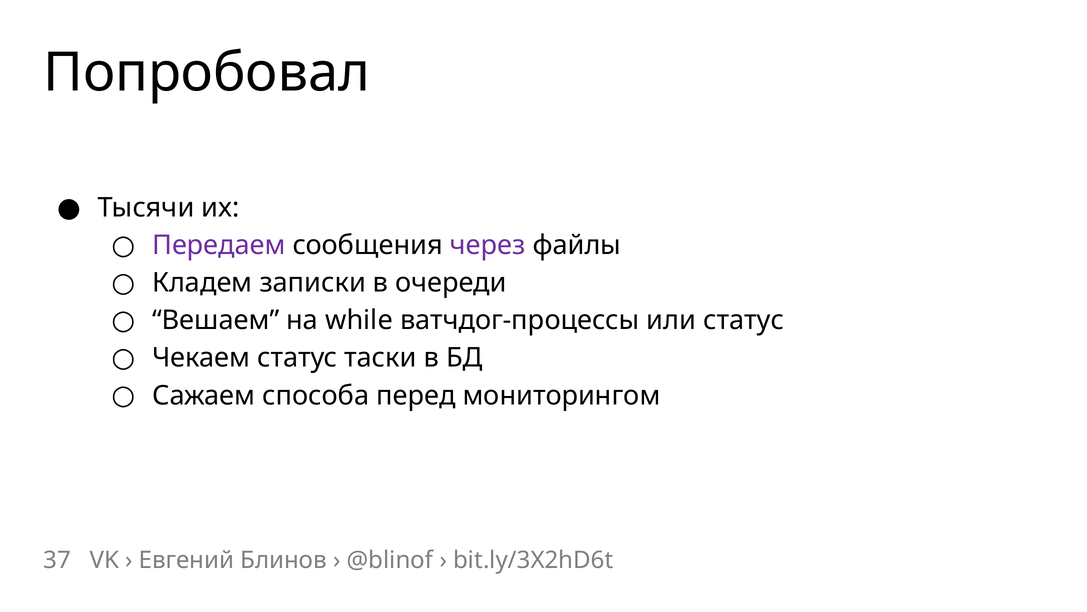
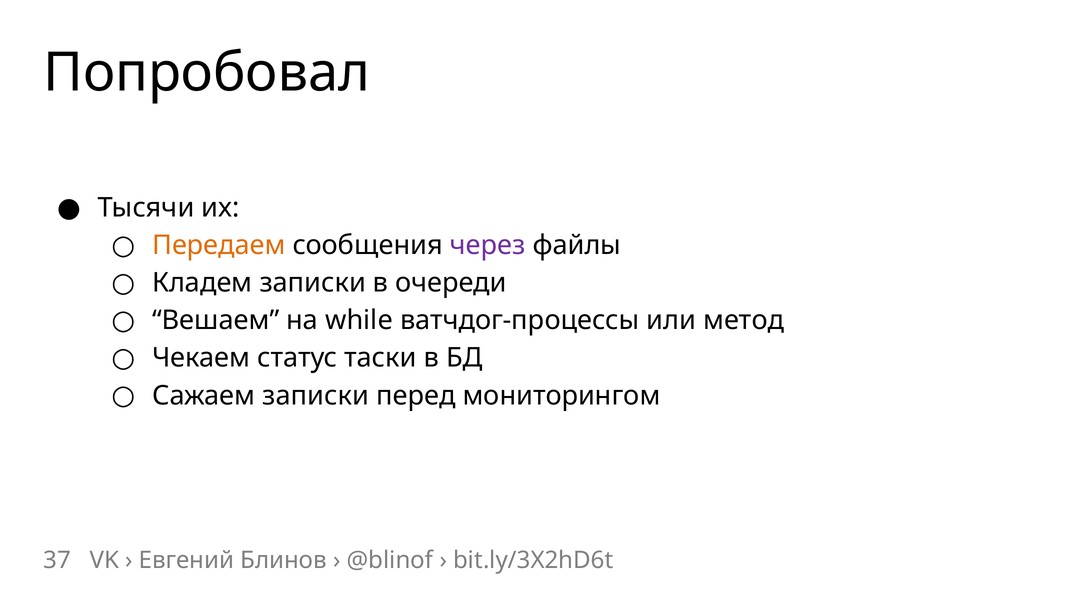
Передаем colour: purple -> orange (219, 245)
или статус: статус -> метод (744, 320)
Сажаем способа: способа -> записки (316, 395)
